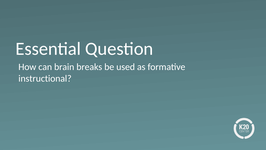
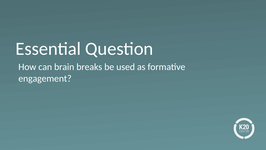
instructional: instructional -> engagement (45, 78)
